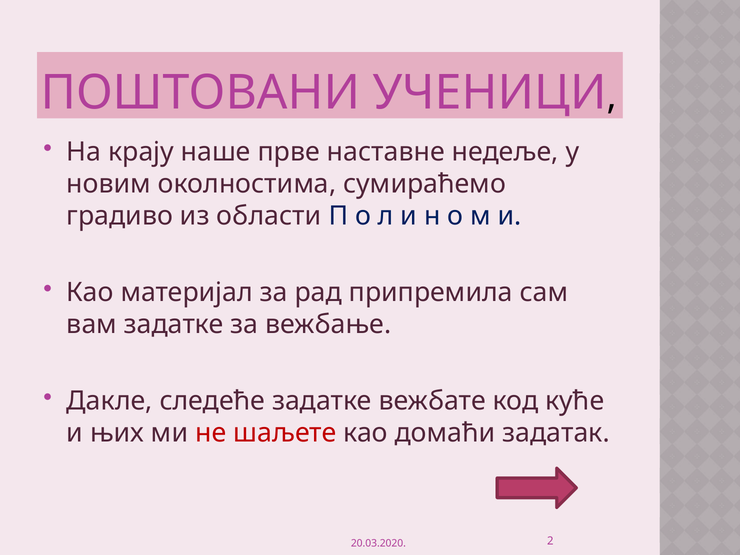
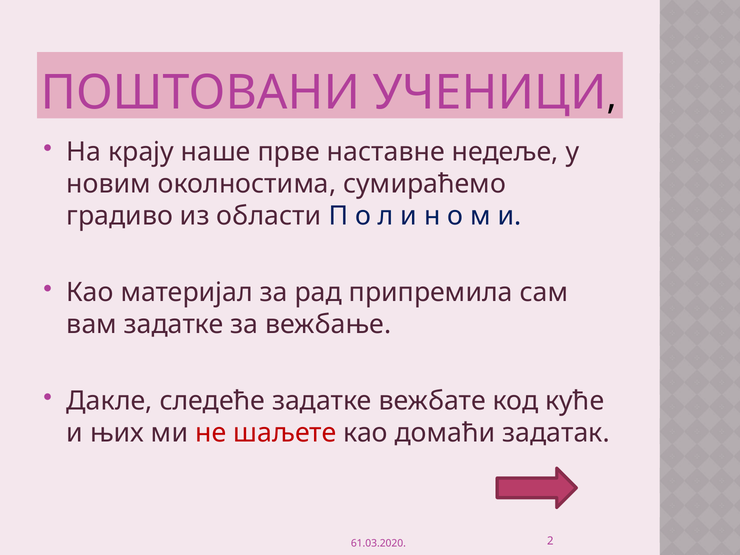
20.03.2020: 20.03.2020 -> 61.03.2020 (378, 544)
